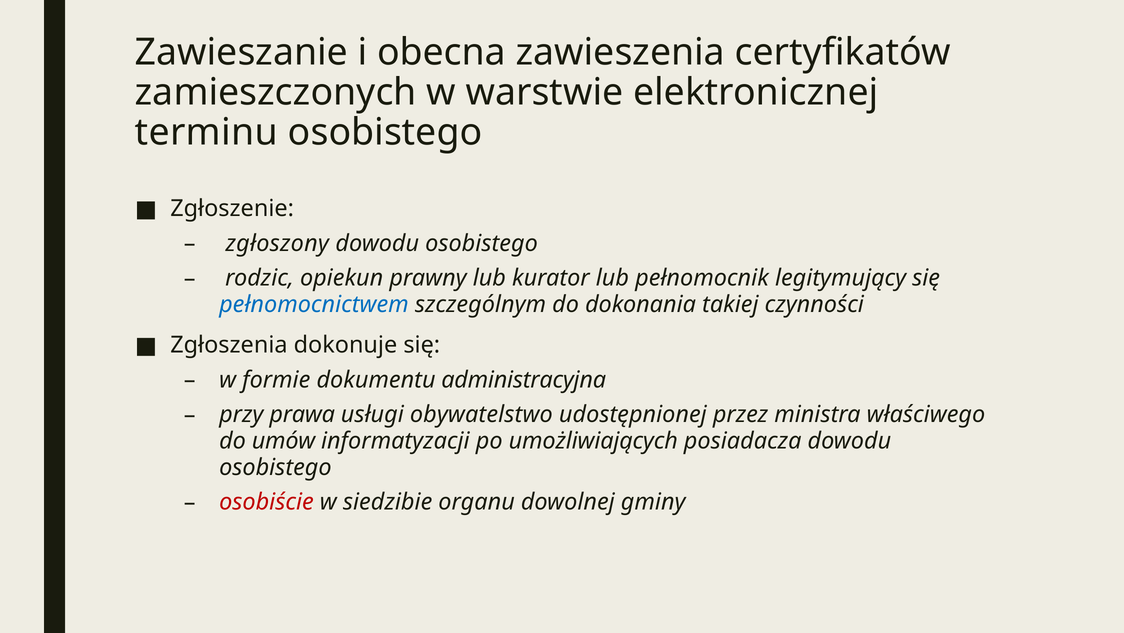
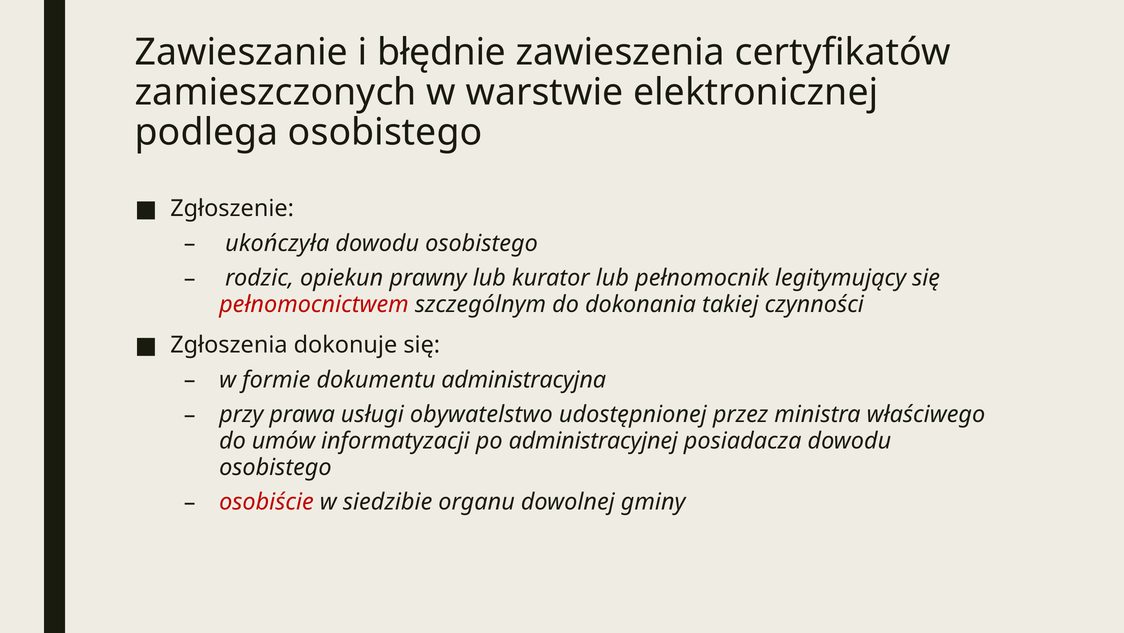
obecna: obecna -> błędnie (442, 52)
terminu: terminu -> podlega (207, 132)
zgłoszony: zgłoszony -> ukończyła (277, 243)
pełnomocnictwem colour: blue -> red (314, 304)
umożliwiających: umożliwiających -> administracyjnej (593, 440)
